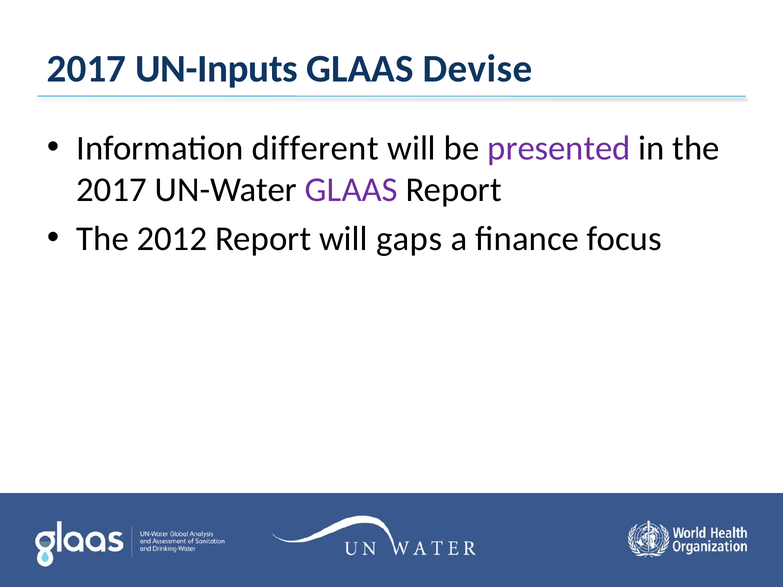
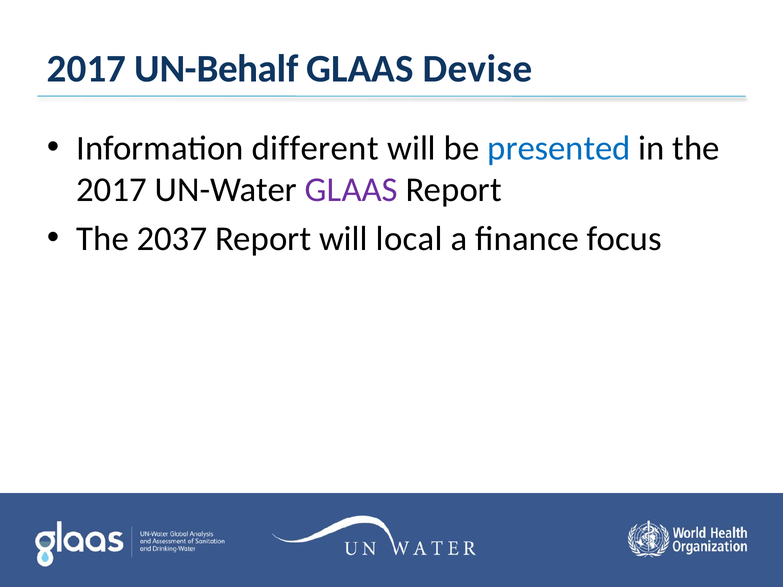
UN-Inputs: UN-Inputs -> UN-Behalf (216, 69)
presented colour: purple -> blue (559, 148)
2012: 2012 -> 2037 (172, 239)
gaps: gaps -> local (409, 239)
